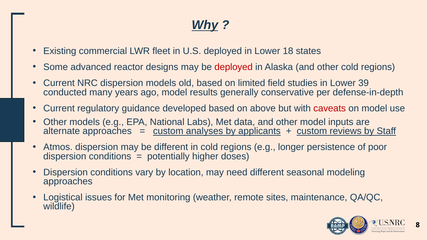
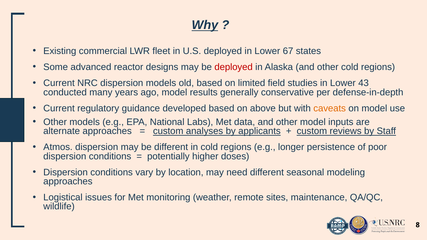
18: 18 -> 67 (288, 51)
39: 39 -> 43 (364, 83)
caveats colour: red -> orange (330, 108)
